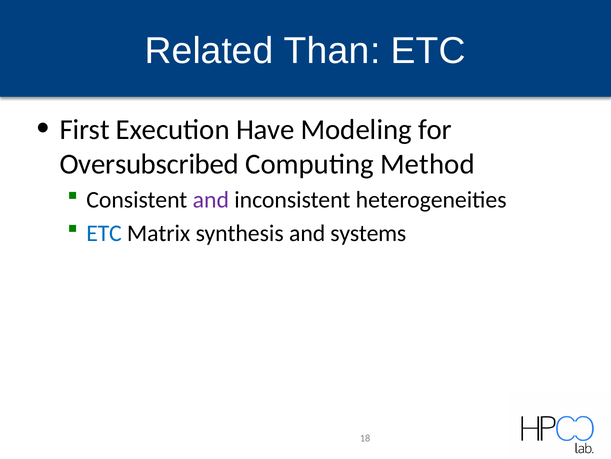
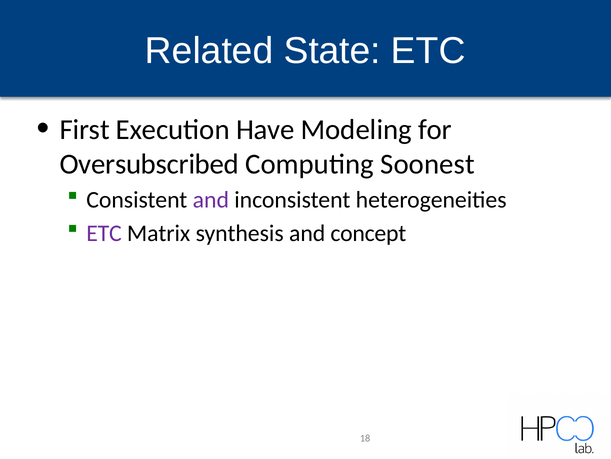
Than: Than -> State (332, 51)
Method: Method -> Soonest (427, 164)
ETC colour: blue -> purple (104, 233)
systems: systems -> concept (368, 233)
